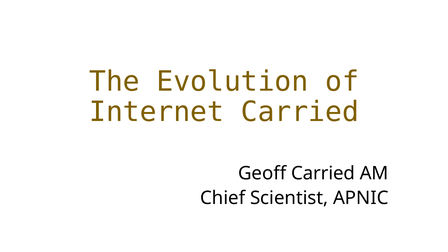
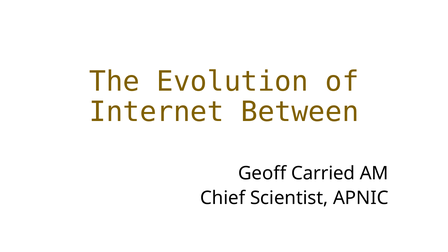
Internet Carried: Carried -> Between (300, 112)
